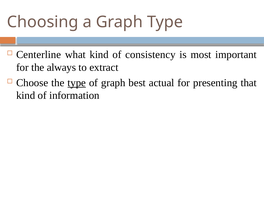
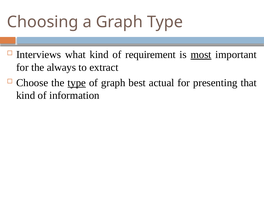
Centerline: Centerline -> Interviews (39, 55)
consistency: consistency -> requirement (151, 55)
most underline: none -> present (201, 55)
